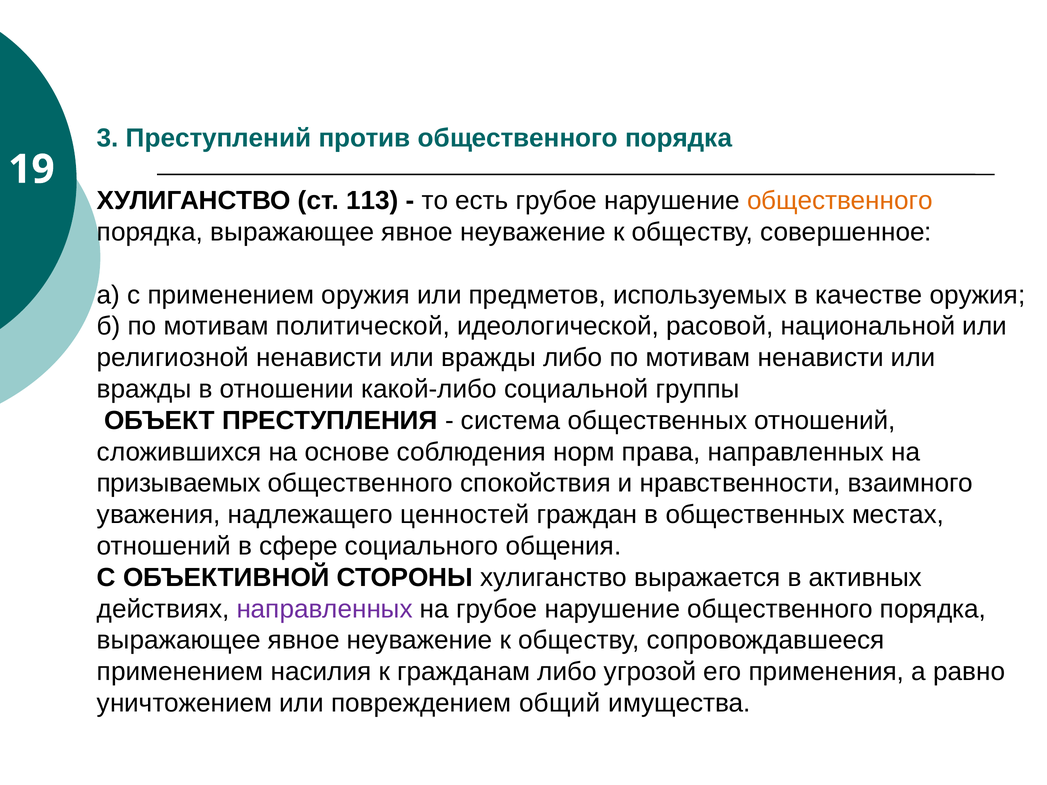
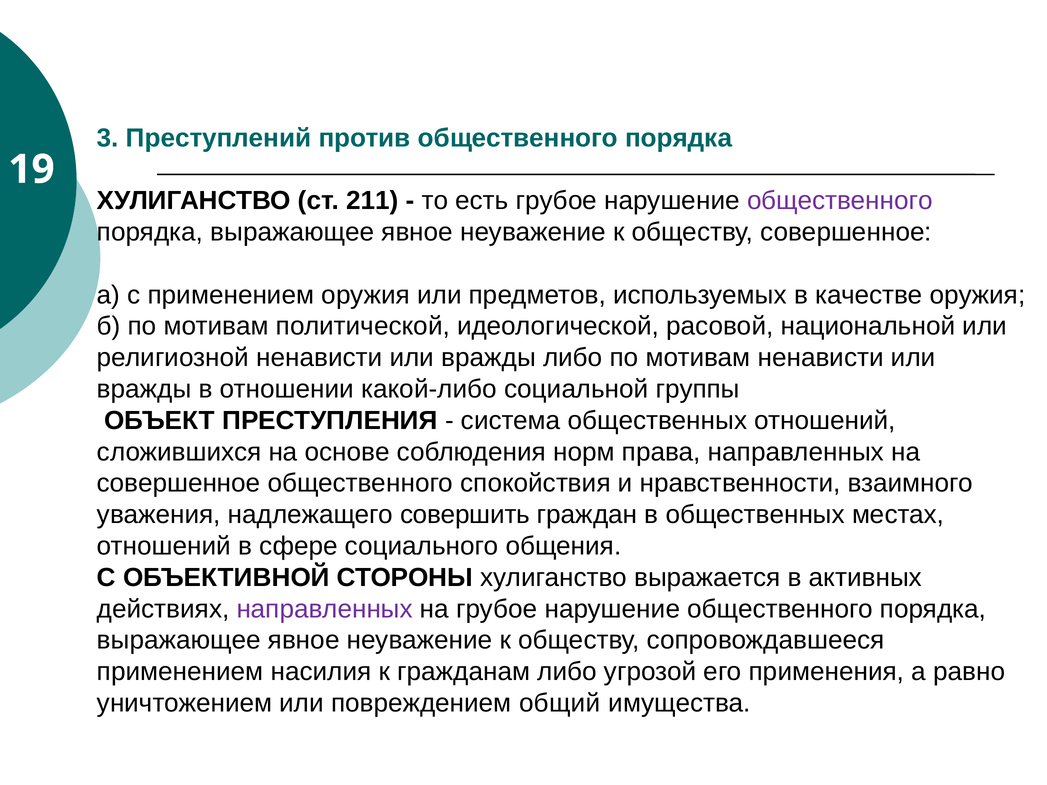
113: 113 -> 211 (372, 201)
общественного colour: orange -> purple (840, 201)
призываемых: призываемых -> совершенное (179, 483)
ценностей: ценностей -> совершить (465, 515)
